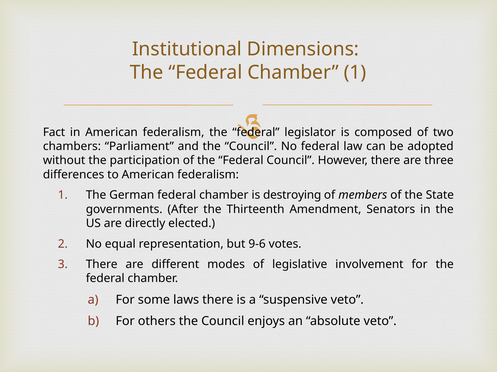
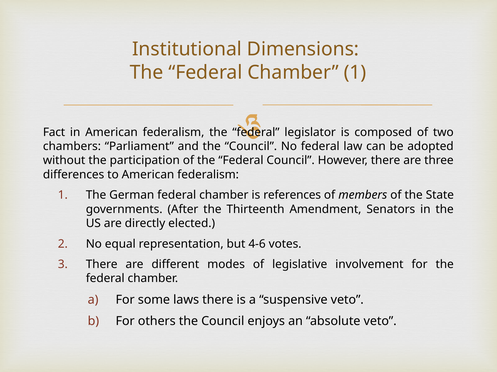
destroying: destroying -> references (292, 195)
9-6: 9-6 -> 4-6 (257, 244)
